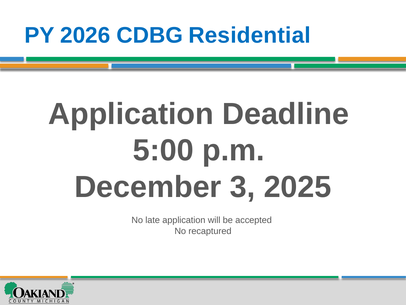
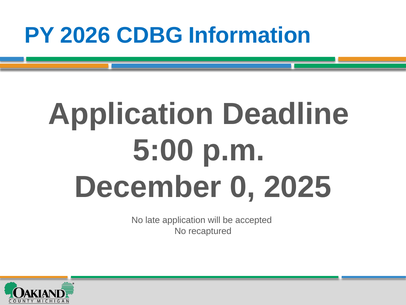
Residential: Residential -> Information (250, 35)
3: 3 -> 0 (243, 187)
